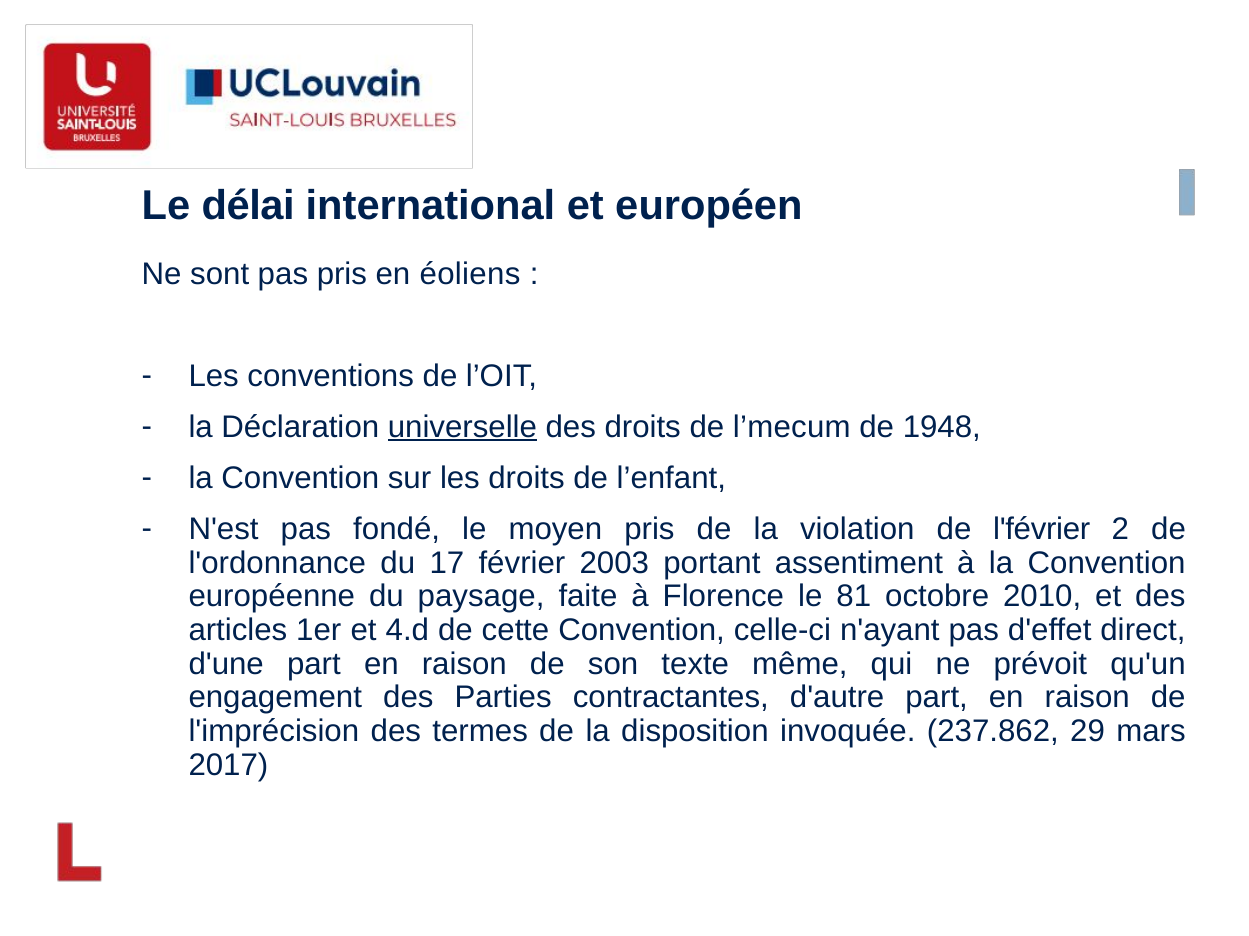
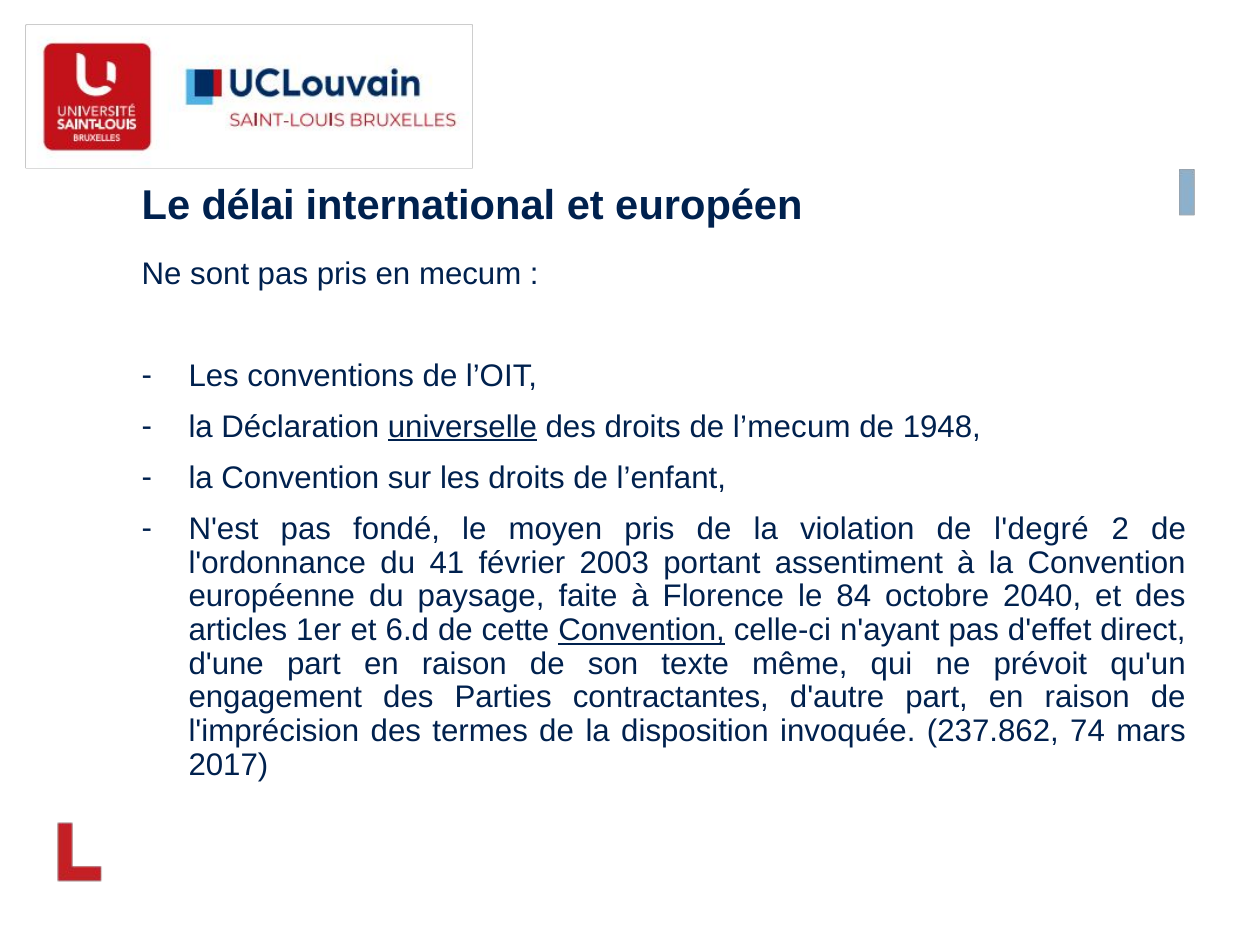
éoliens: éoliens -> mecum (470, 274)
l'février: l'février -> l'degré (1041, 529)
17: 17 -> 41 (447, 563)
81: 81 -> 84 (854, 597)
2010: 2010 -> 2040 (1042, 597)
4.d: 4.d -> 6.d (407, 631)
Convention underline: none -> present (642, 631)
29: 29 -> 74 (1088, 732)
